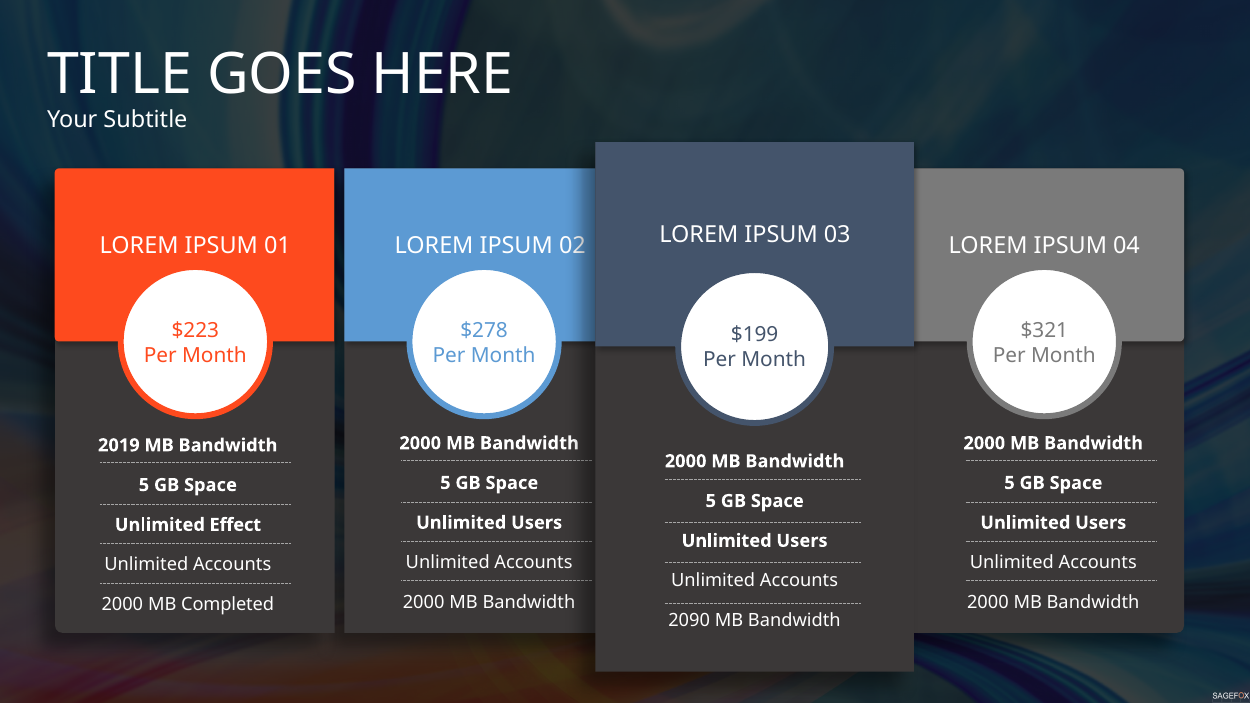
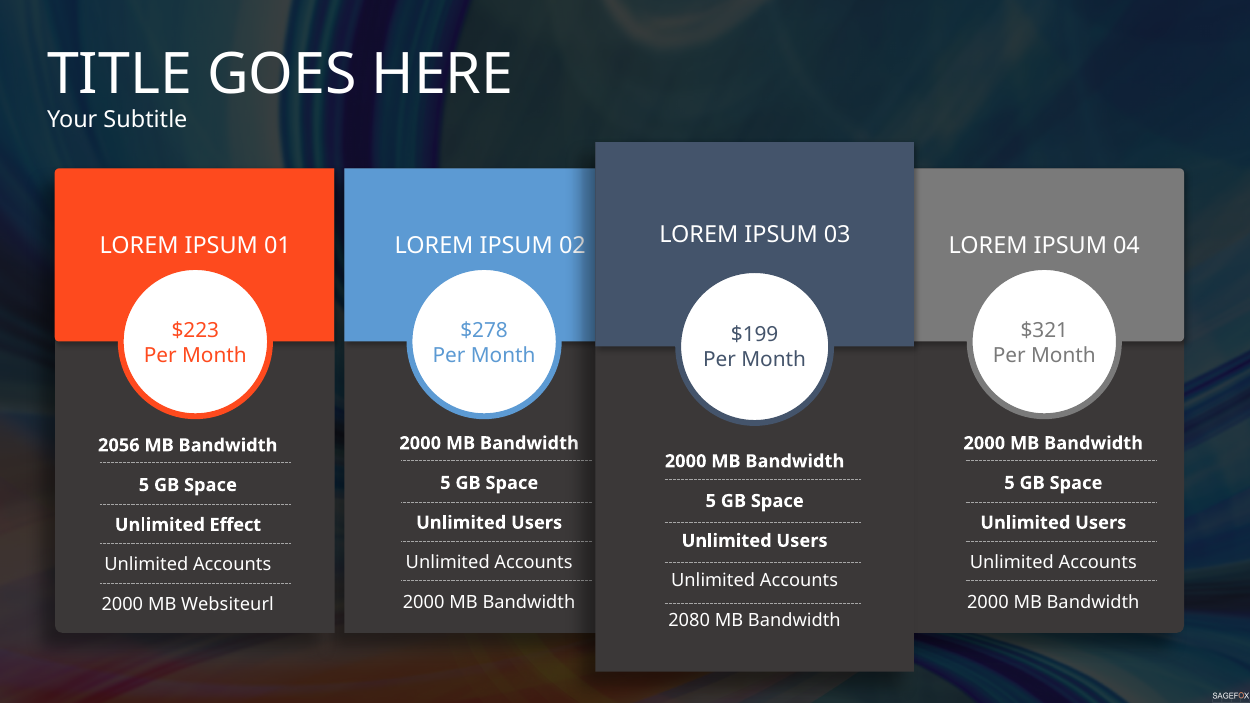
2019: 2019 -> 2056 (119, 445)
Completed: Completed -> Websiteurl (227, 604)
2090: 2090 -> 2080 (689, 620)
